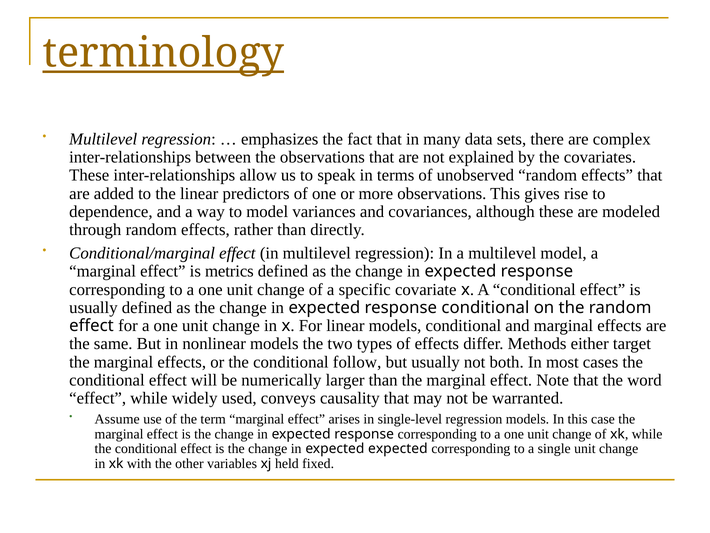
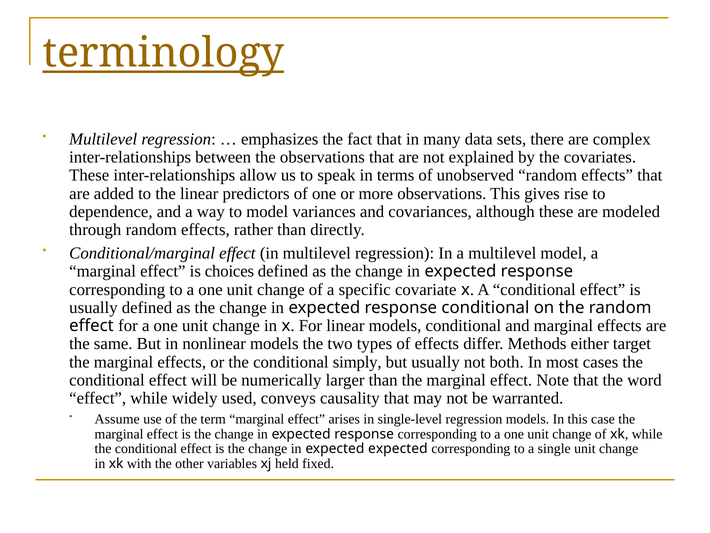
metrics: metrics -> choices (229, 271)
follow: follow -> simply (357, 362)
